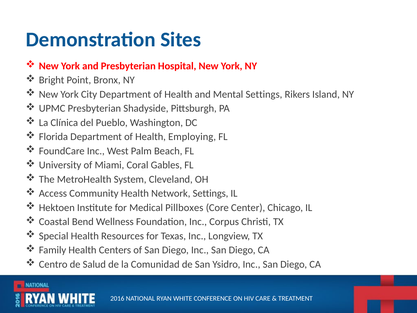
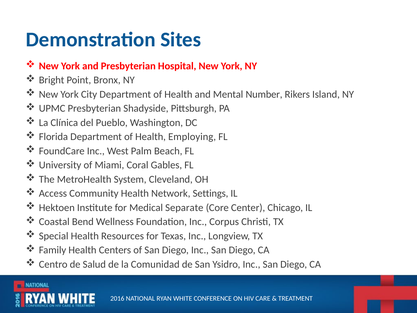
Mental Settings: Settings -> Number (264, 94)
Pillboxes: Pillboxes -> Separate (184, 208)
